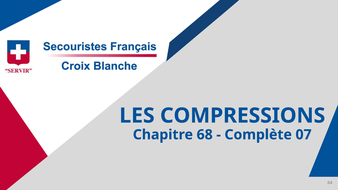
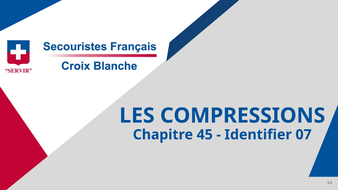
68: 68 -> 45 (205, 135)
Complète: Complète -> Identifier (258, 135)
